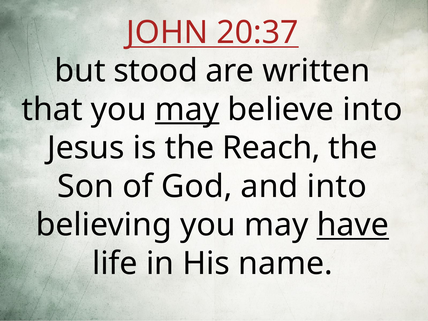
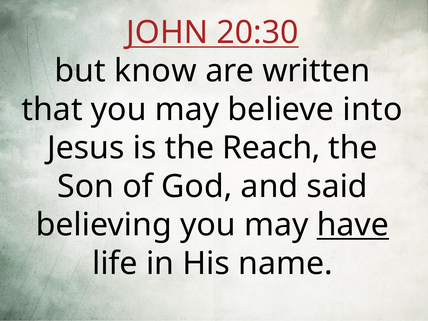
20:37: 20:37 -> 20:30 (258, 32)
stood: stood -> know (155, 71)
may underline: present -> none (187, 109)
and into: into -> said (337, 187)
